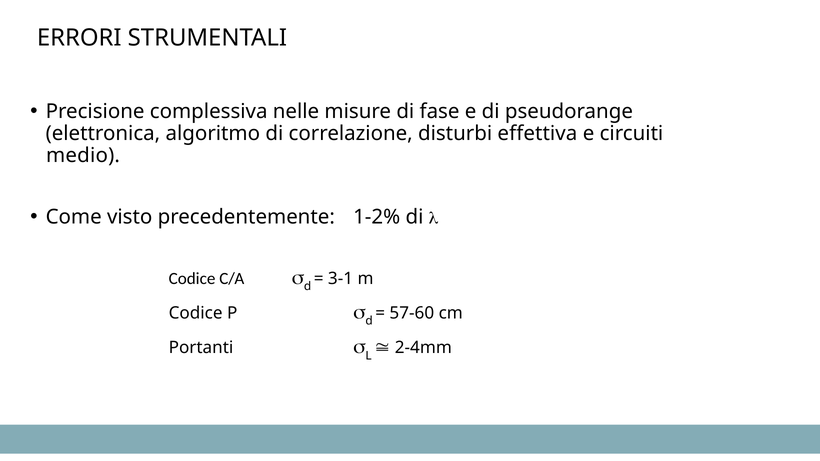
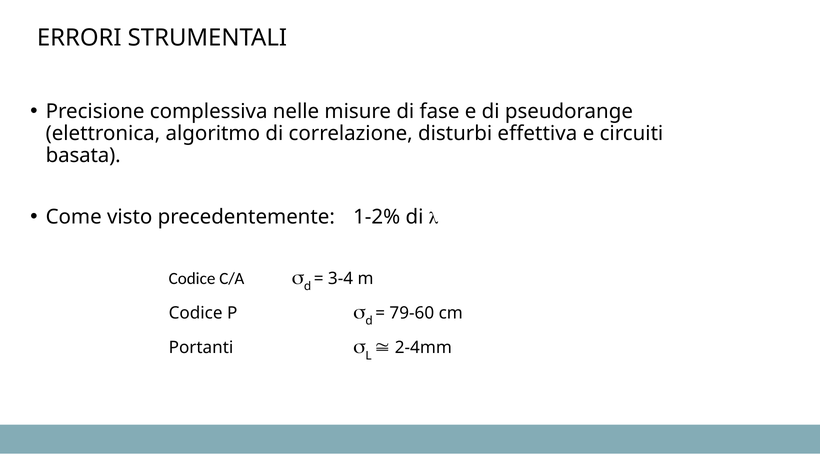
medio: medio -> basata (83, 156)
3-1: 3-1 -> 3-4 (341, 279)
57-60: 57-60 -> 79-60 (412, 313)
